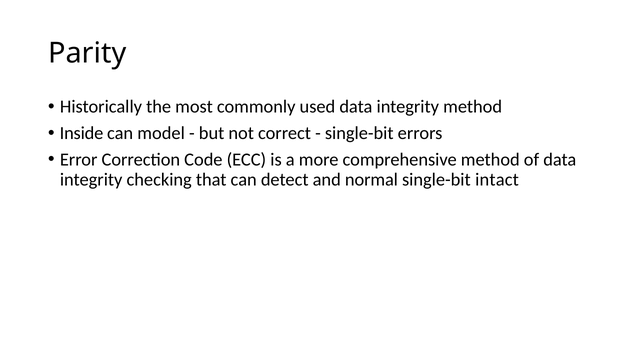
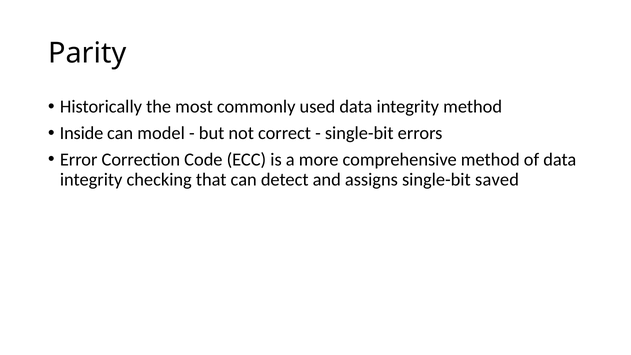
normal: normal -> assigns (371, 179)
intact: intact -> saved (497, 179)
